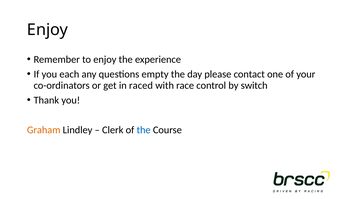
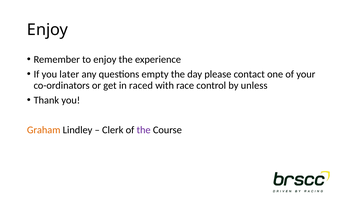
each: each -> later (69, 74)
switch: switch -> unless (254, 85)
the colour: blue -> purple (144, 130)
